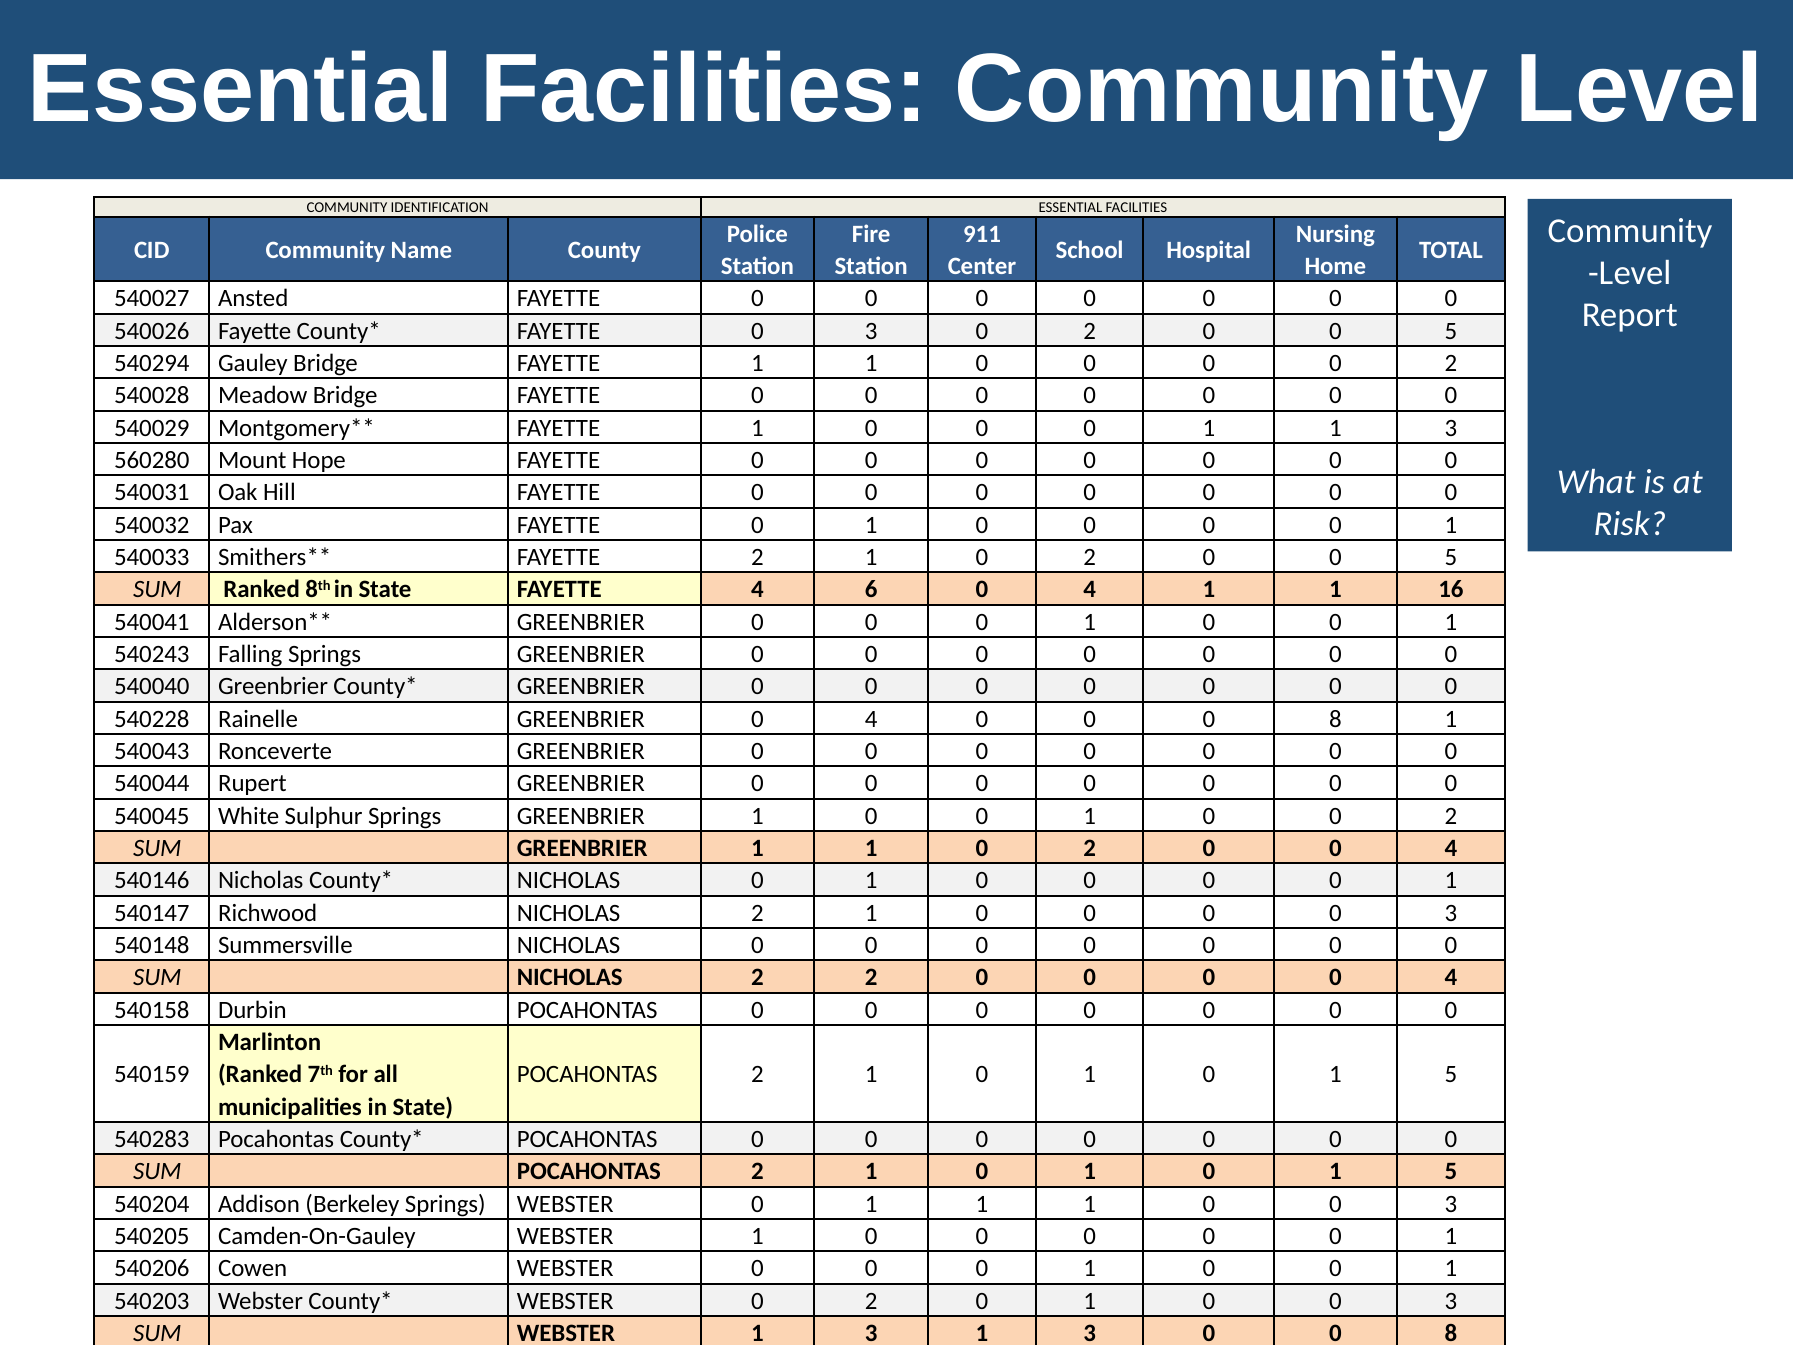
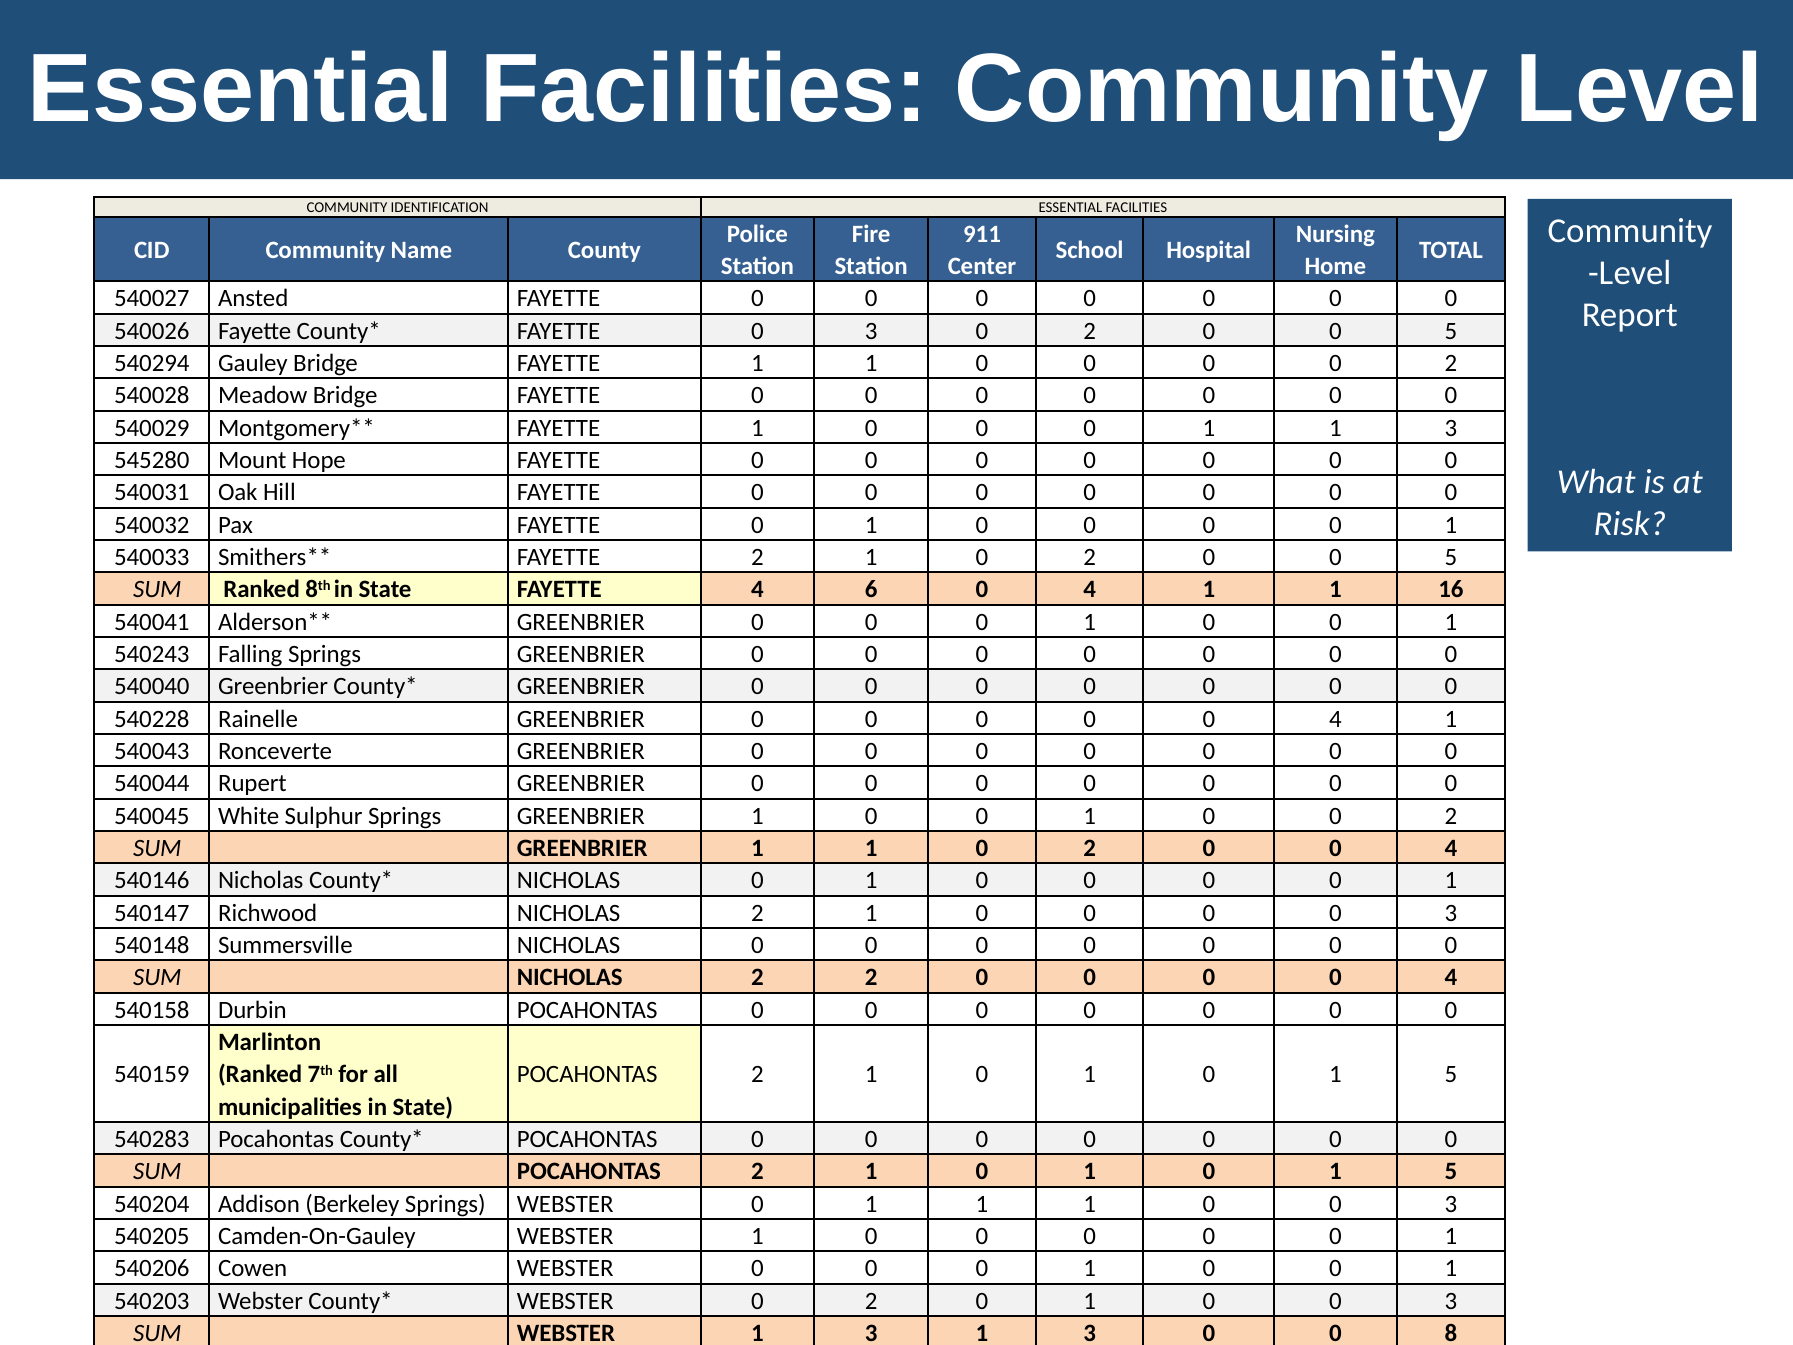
560280: 560280 -> 545280 (152, 460)
Rainelle GREENBRIER 0 4: 4 -> 0 (871, 719)
8: 8 -> 4 (1335, 719)
